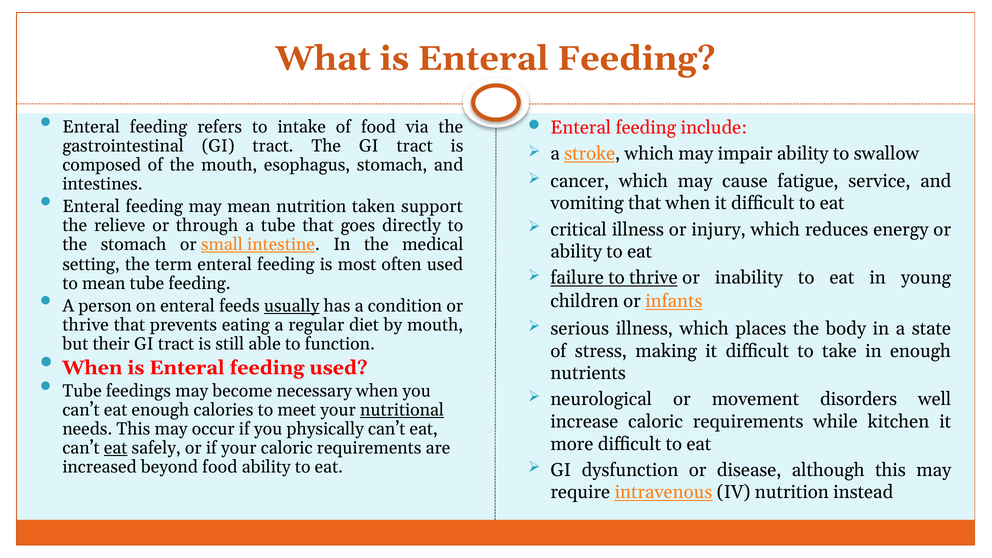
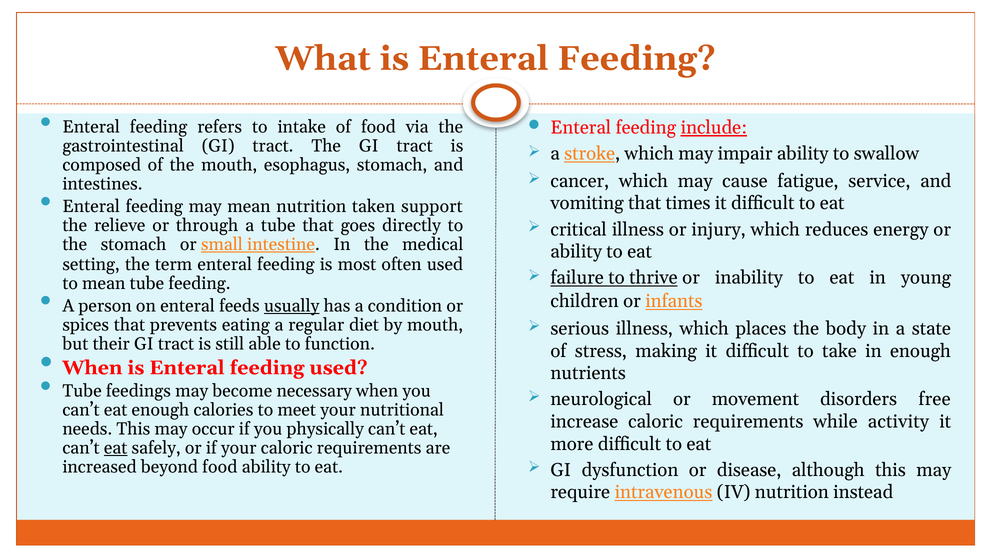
include underline: none -> present (714, 128)
that when: when -> times (688, 203)
thrive: thrive -> spices (86, 325)
well: well -> free (935, 399)
nutritional underline: present -> none (402, 410)
kitchen: kitchen -> activity (898, 422)
